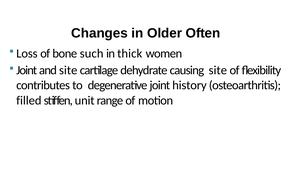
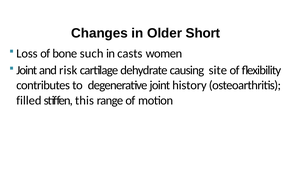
Often: Often -> Short (203, 33)
thick: thick -> casts (130, 53)
and site: site -> risk (68, 70)
unit: unit -> this (84, 100)
